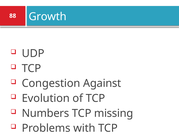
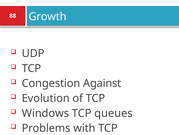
Numbers: Numbers -> Windows (45, 113)
missing: missing -> queues (114, 113)
